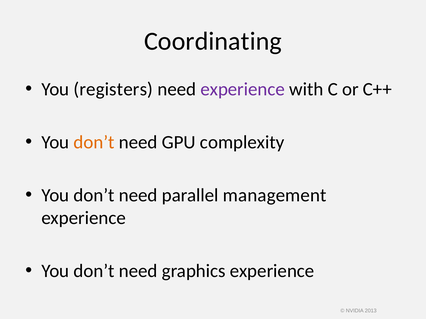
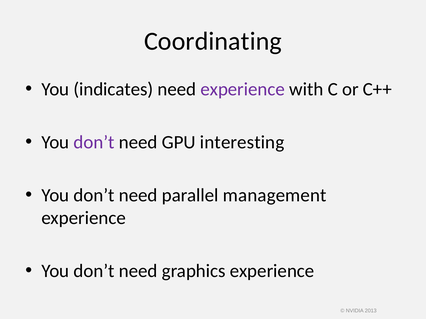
registers: registers -> indicates (113, 89)
don’t colour: orange -> purple (94, 142)
complexity: complexity -> interesting (242, 142)
